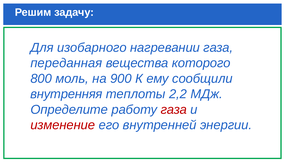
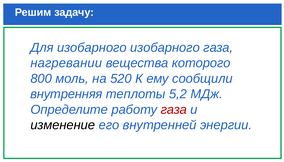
изобарного нагревании: нагревании -> изобарного (165, 48)
переданная: переданная -> нагревании (66, 63)
900: 900 -> 520 (121, 79)
2,2: 2,2 -> 5,2 (178, 94)
изменение colour: red -> black (63, 125)
